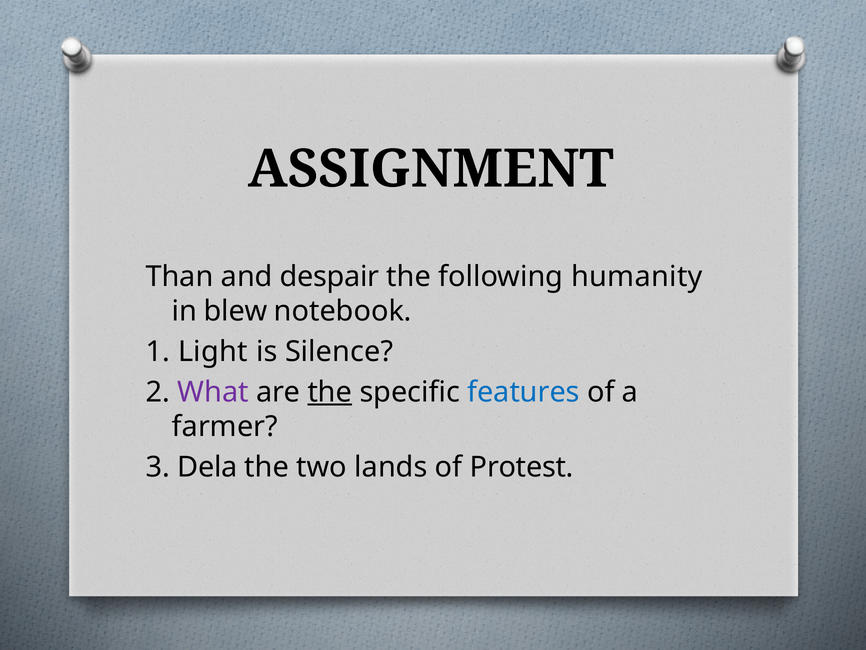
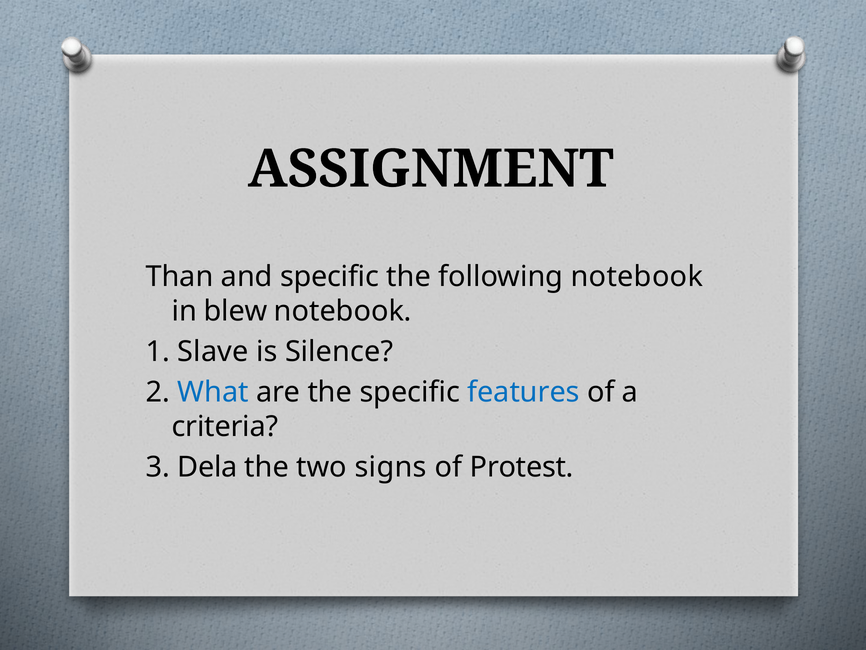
and despair: despair -> specific (330, 276)
following humanity: humanity -> notebook (637, 276)
Light: Light -> Slave (213, 351)
What colour: purple -> blue (213, 392)
the underline: present -> none (330, 392)
farmer: farmer -> criteria (225, 426)
lands: lands -> signs (391, 467)
